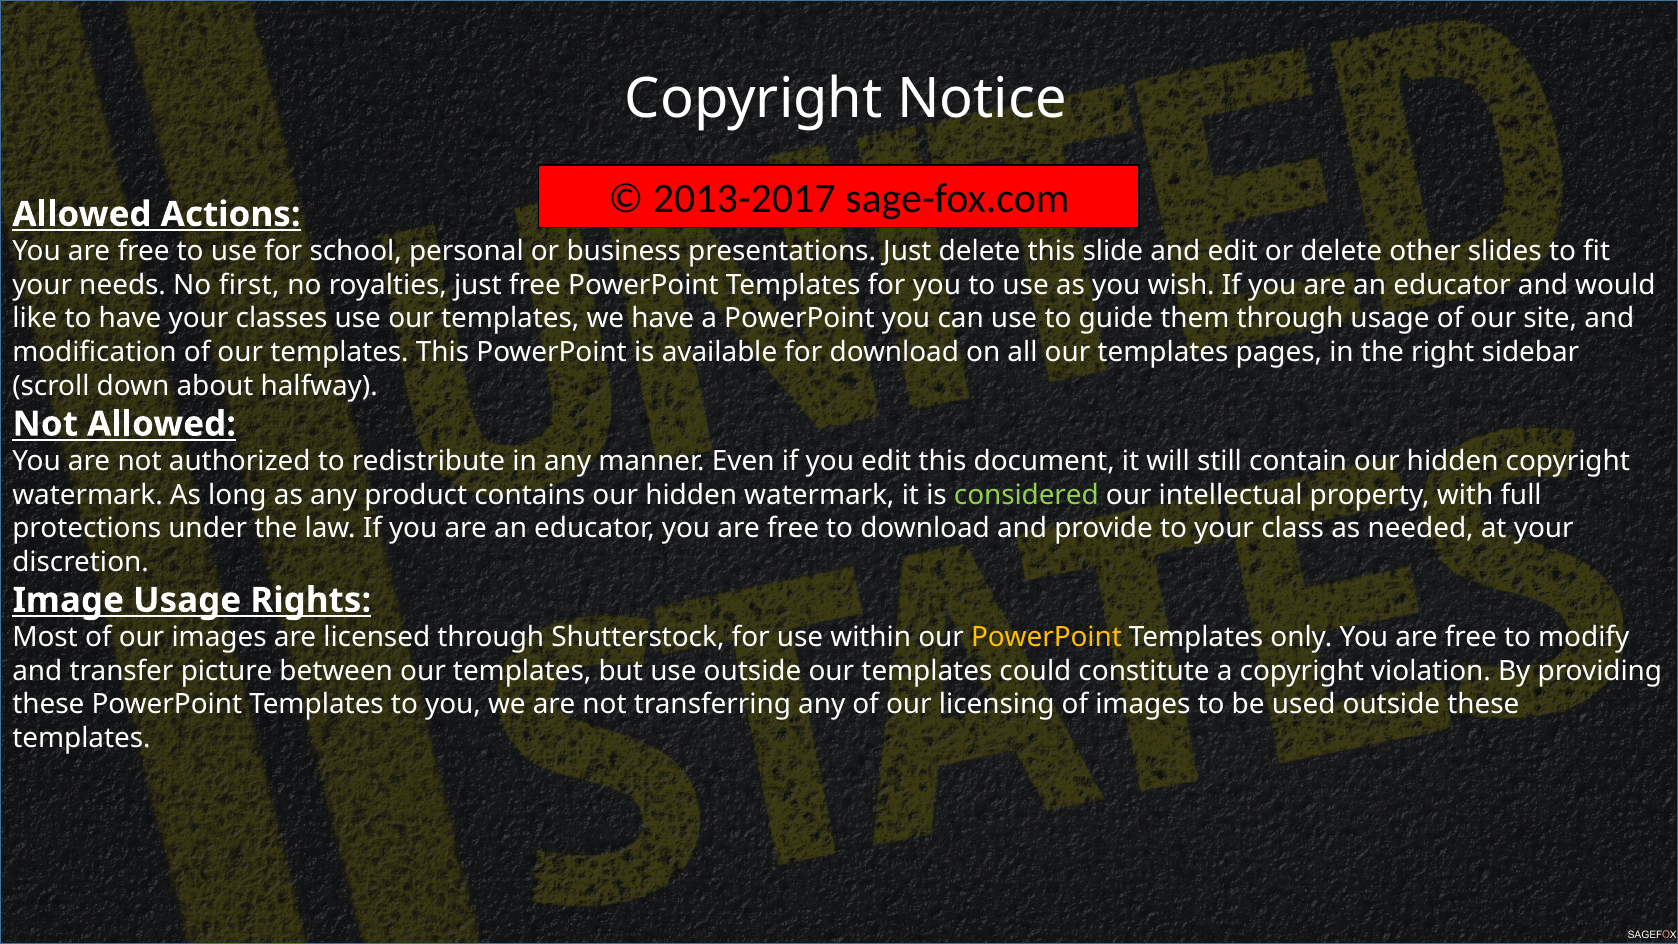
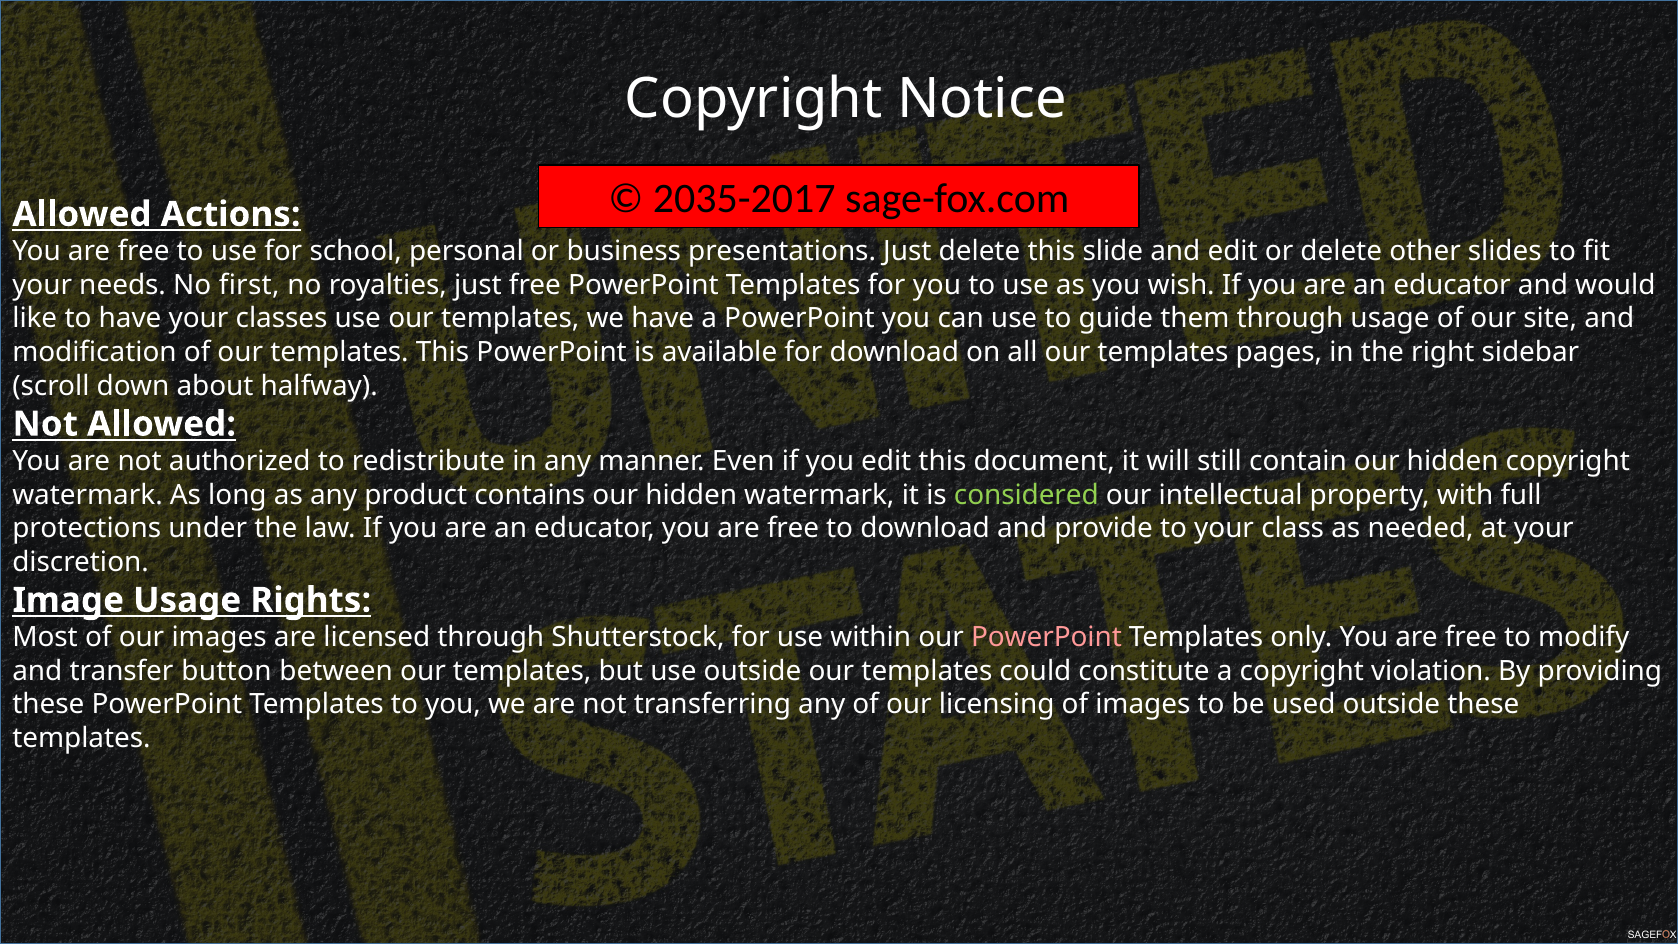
2013-2017: 2013-2017 -> 2035-2017 (744, 199)
PowerPoint colour: yellow -> pink (1046, 637)
picture: picture -> button (226, 671)
